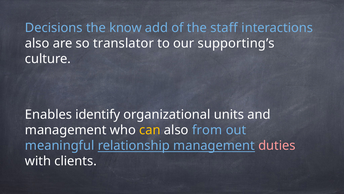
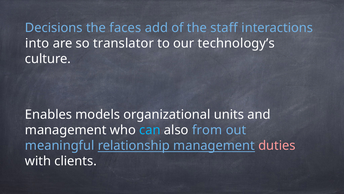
know: know -> faces (125, 28)
also: also -> into (37, 43)
supporting’s: supporting’s -> technology’s (236, 43)
identify: identify -> models (98, 114)
can colour: yellow -> light blue (150, 130)
